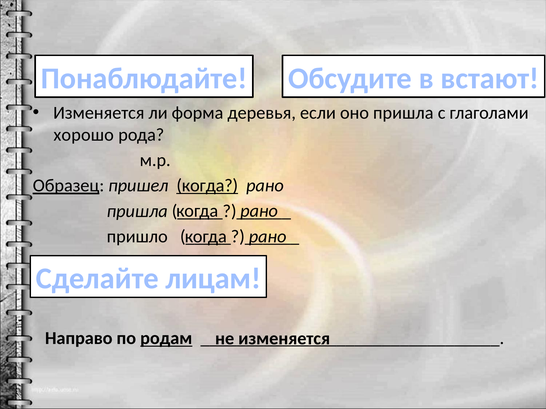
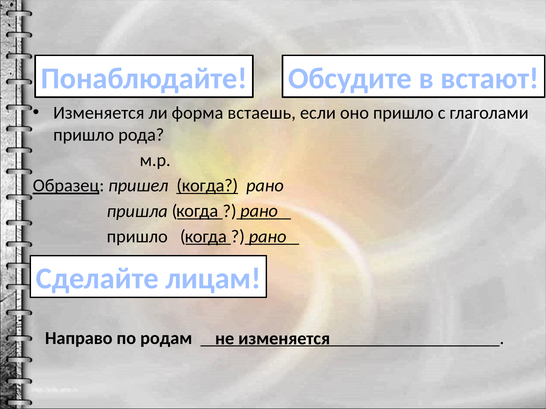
деревья: деревья -> встаешь (262, 113)
оно пришла: пришла -> пришло (403, 113)
хорошо: хорошо -> пришло (84, 135)
родам underline: present -> none (166, 339)
